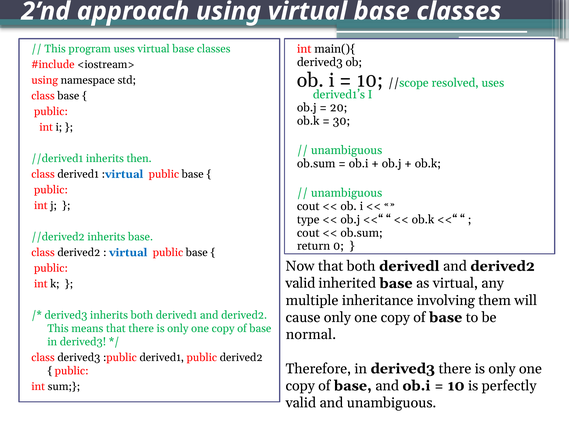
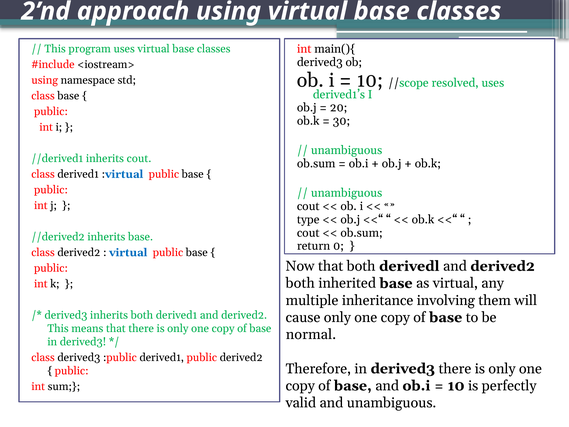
inherits then: then -> cout (139, 158)
valid: valid -> both (300, 283)
